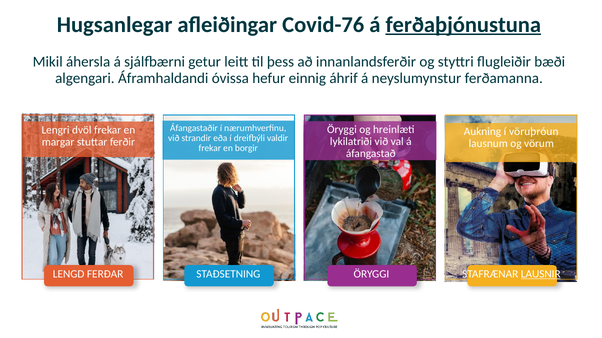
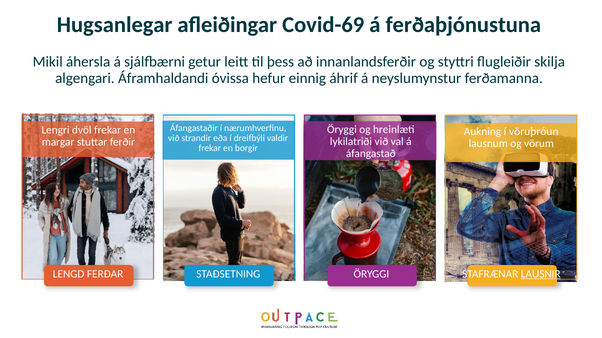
Covid-76: Covid-76 -> Covid-69 (323, 25)
ferðaþjónustuna underline: present -> none (463, 25)
bæði: bæði -> skilja (550, 62)
